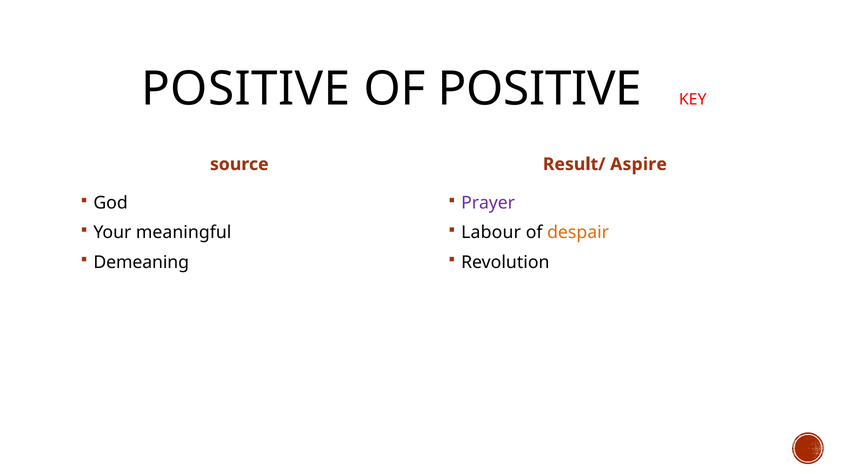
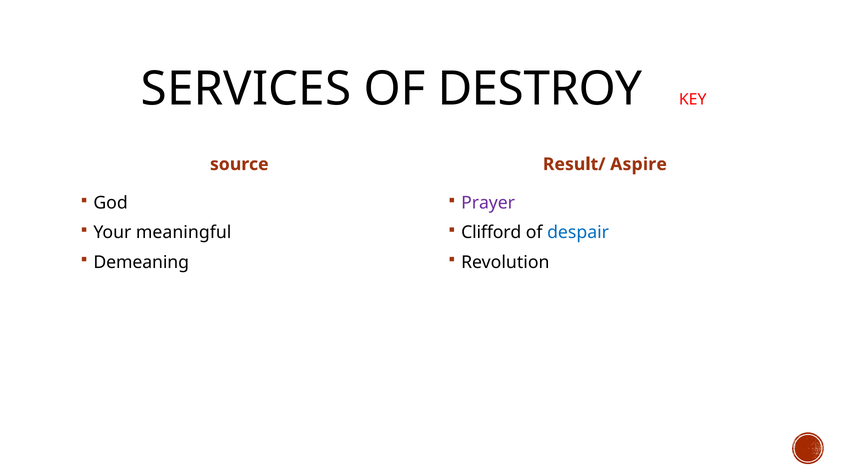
POSITIVE: POSITIVE -> SERVICES (246, 89)
OF POSITIVE: POSITIVE -> DESTROY (540, 89)
Labour: Labour -> Clifford (491, 233)
despair colour: orange -> blue (578, 233)
